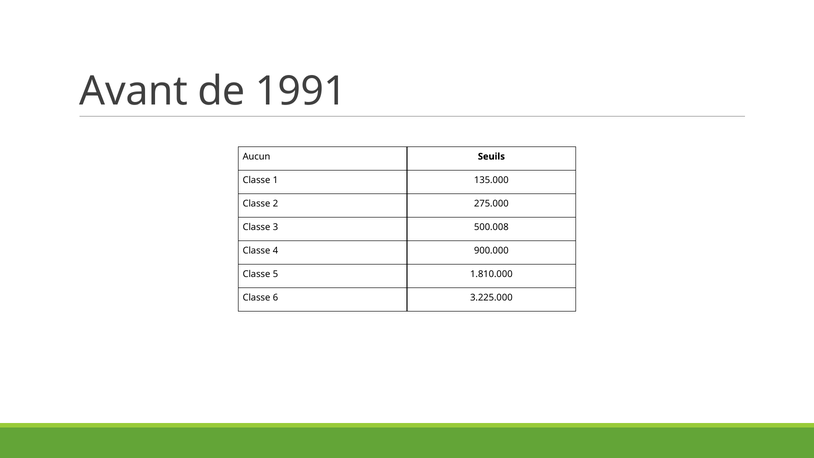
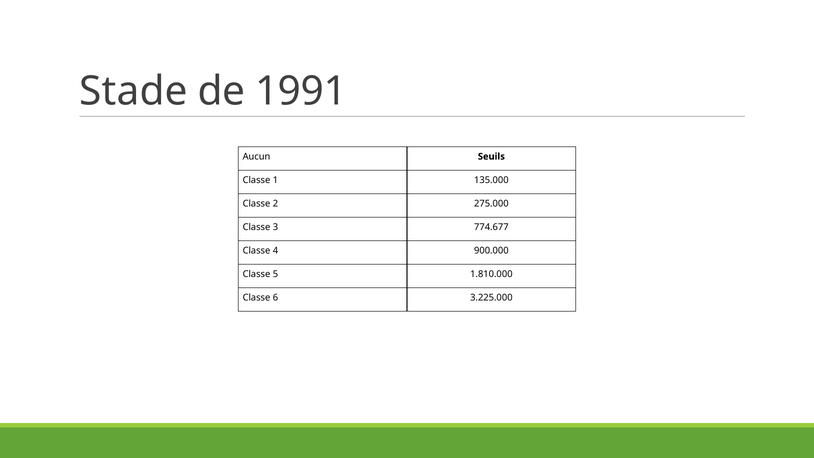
Avant: Avant -> Stade (134, 91)
500.008: 500.008 -> 774.677 (491, 227)
